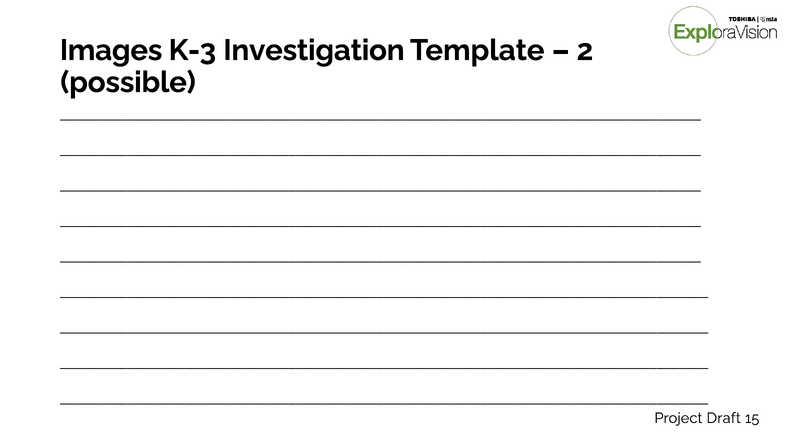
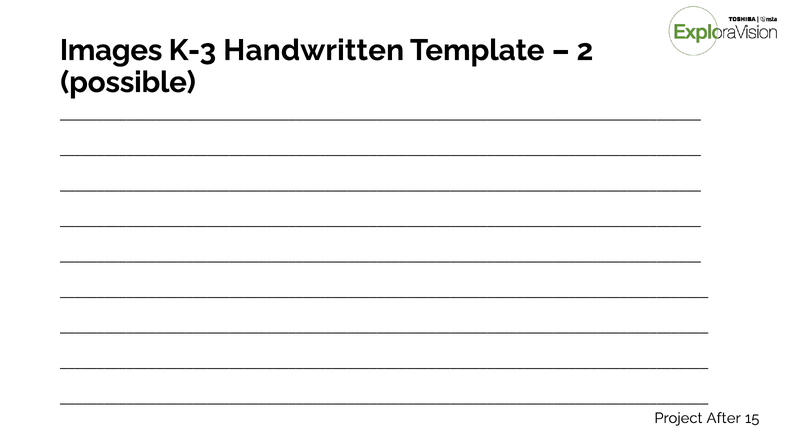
Investigation: Investigation -> Handwritten (314, 50)
Draft: Draft -> After (724, 418)
